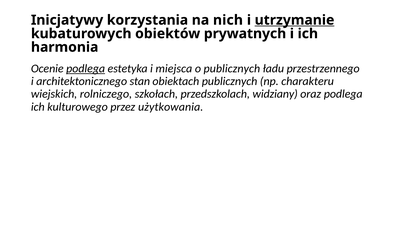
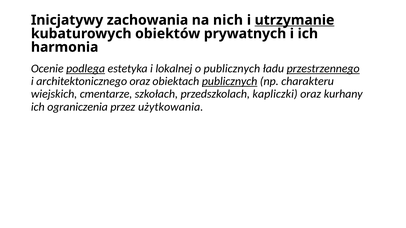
korzystania: korzystania -> zachowania (148, 20)
miejsca: miejsca -> lokalnej (174, 69)
przestrzennego underline: none -> present (323, 69)
architektonicznego stan: stan -> oraz (140, 81)
publicznych underline: none -> present (230, 81)
rolniczego: rolniczego -> cmentarze (106, 94)
widziany: widziany -> kapliczki (275, 94)
oraz podlega: podlega -> kurhany (343, 94)
kulturowego: kulturowego -> ograniczenia (78, 107)
